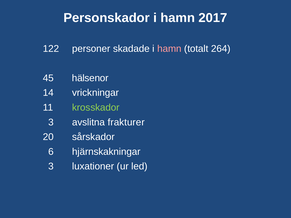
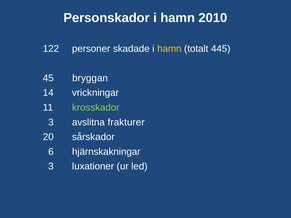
2017: 2017 -> 2010 (213, 18)
hamn colour: pink -> yellow (169, 49)
264: 264 -> 445 (221, 49)
hälsenor: hälsenor -> bryggan (90, 78)
